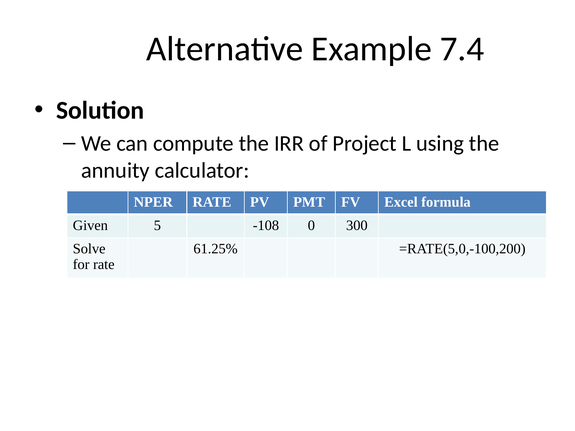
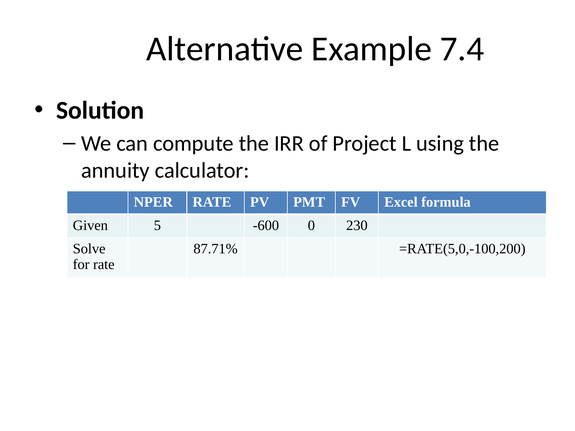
-108: -108 -> -600 (266, 225)
300: 300 -> 230 (357, 225)
61.25%: 61.25% -> 87.71% (216, 249)
